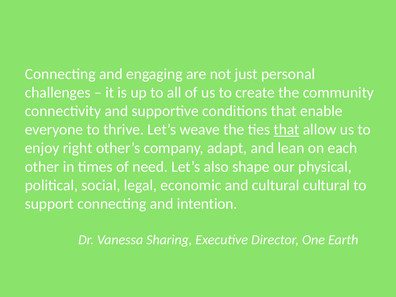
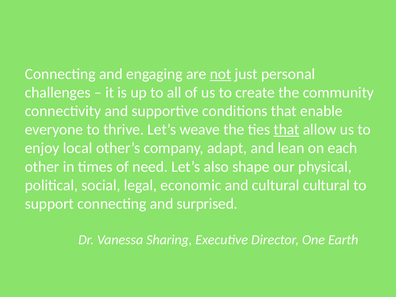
not underline: none -> present (220, 74)
right: right -> local (78, 148)
intention: intention -> surprised (207, 204)
